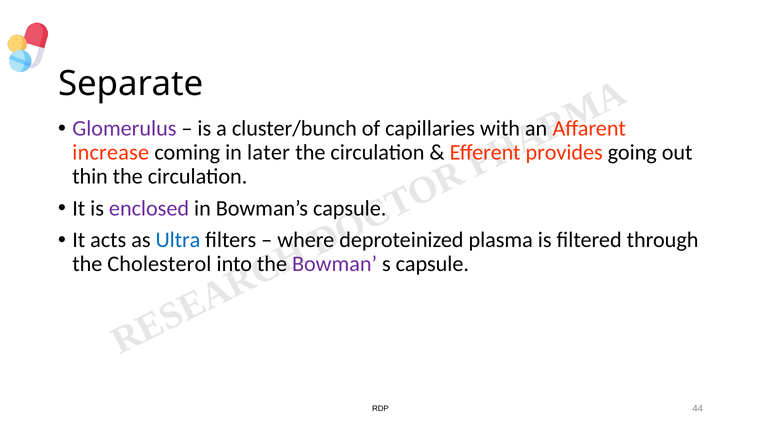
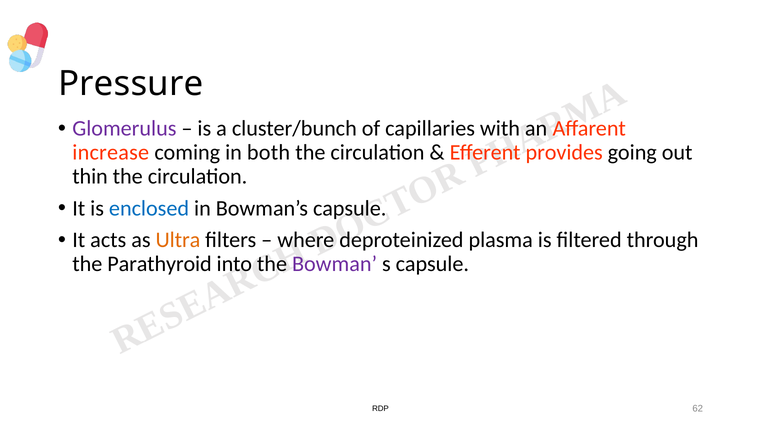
Separate: Separate -> Pressure (131, 84)
later: later -> both (268, 153)
enclosed colour: purple -> blue (149, 208)
Ultra colour: blue -> orange (178, 240)
Cholesterol: Cholesterol -> Parathyroid (160, 264)
44: 44 -> 62 (698, 409)
